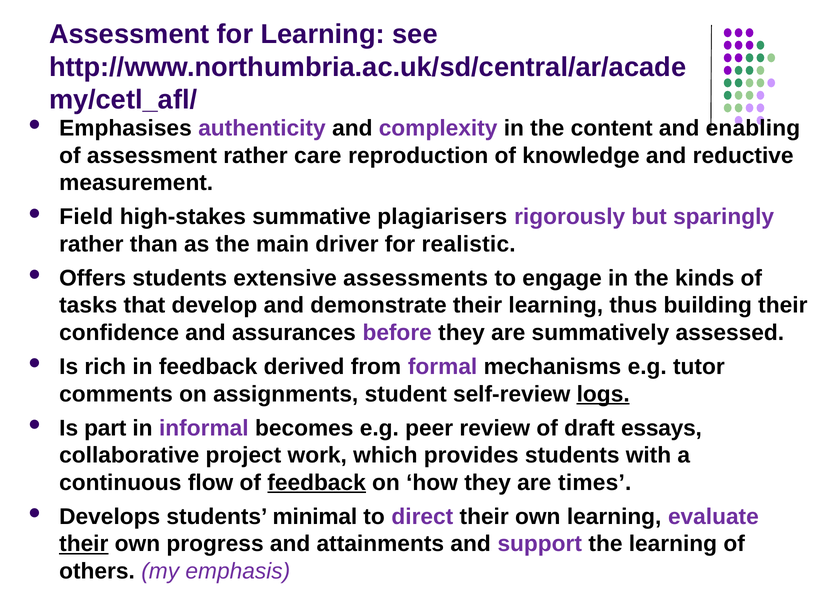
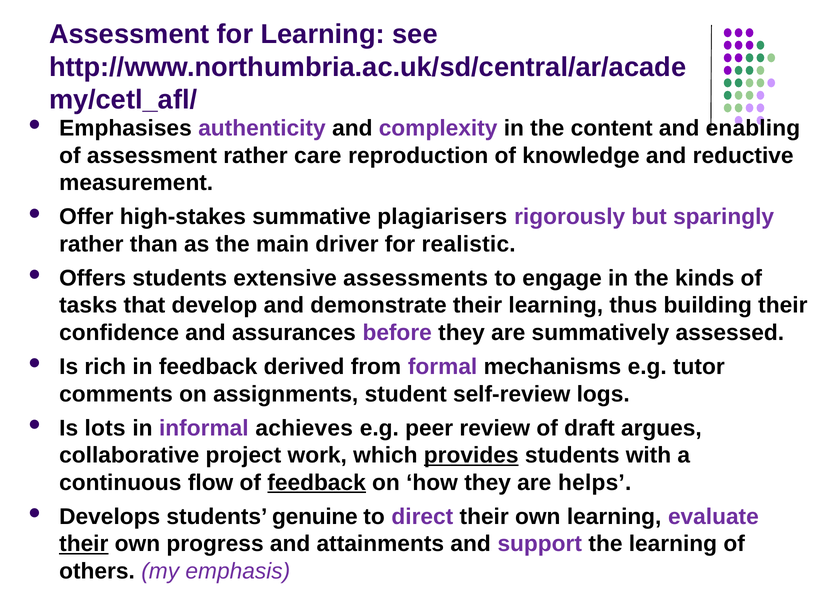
Field: Field -> Offer (86, 217)
logs underline: present -> none (603, 394)
part: part -> lots (105, 428)
becomes: becomes -> achieves (304, 428)
essays: essays -> argues (661, 428)
provides underline: none -> present (471, 455)
times: times -> helps (595, 482)
minimal: minimal -> genuine (315, 517)
